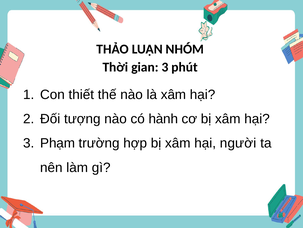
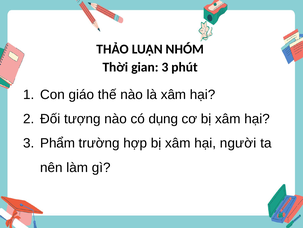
thiết: thiết -> giáo (81, 94)
hành: hành -> dụng (163, 119)
Phạm: Phạm -> Phẩm (58, 143)
